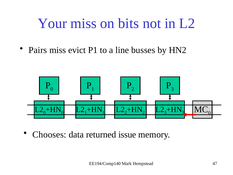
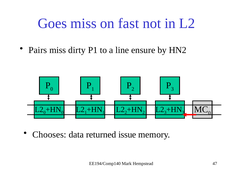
Your: Your -> Goes (52, 23)
bits: bits -> fast (129, 23)
evict: evict -> dirty (77, 50)
busses: busses -> ensure (143, 50)
